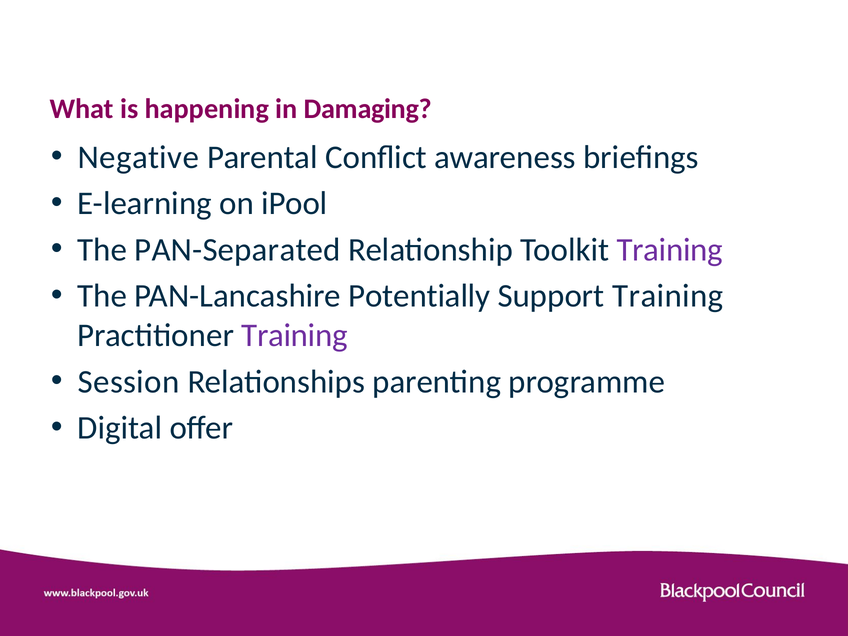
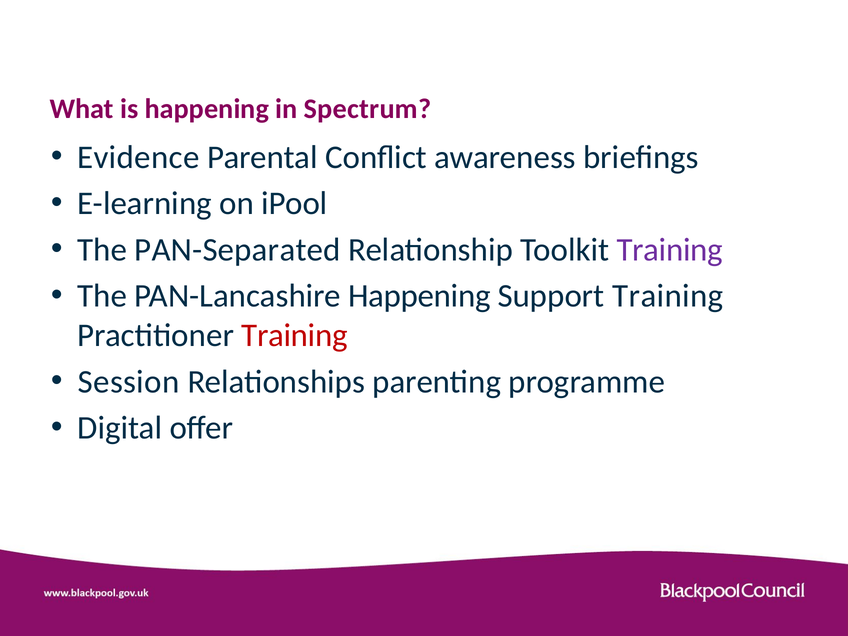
Damaging: Damaging -> Spectrum (368, 109)
Negative: Negative -> Evidence (138, 157)
PAN-Lancashire Potentially: Potentially -> Happening (419, 296)
Training colour: purple -> red (294, 336)
